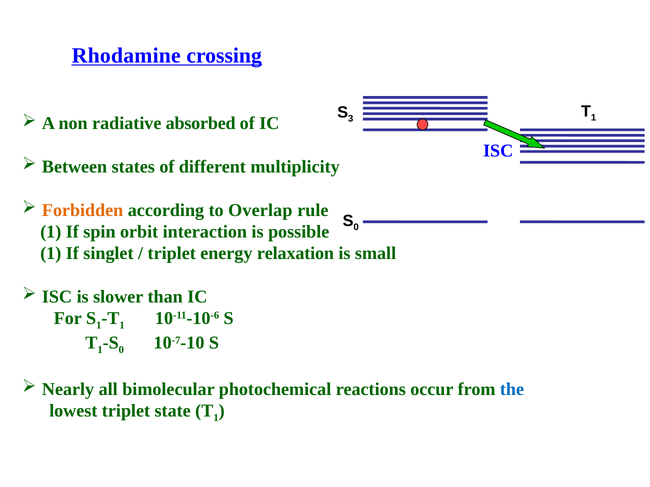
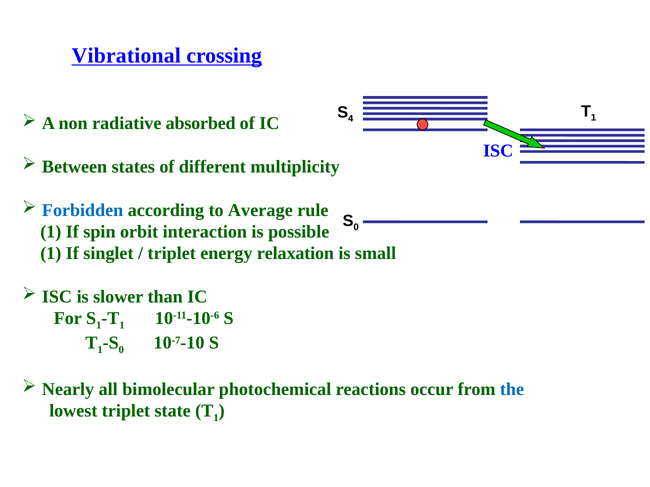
Rhodamine: Rhodamine -> Vibrational (126, 56)
3: 3 -> 4 (351, 119)
Forbidden colour: orange -> blue (83, 210)
Overlap: Overlap -> Average (260, 210)
